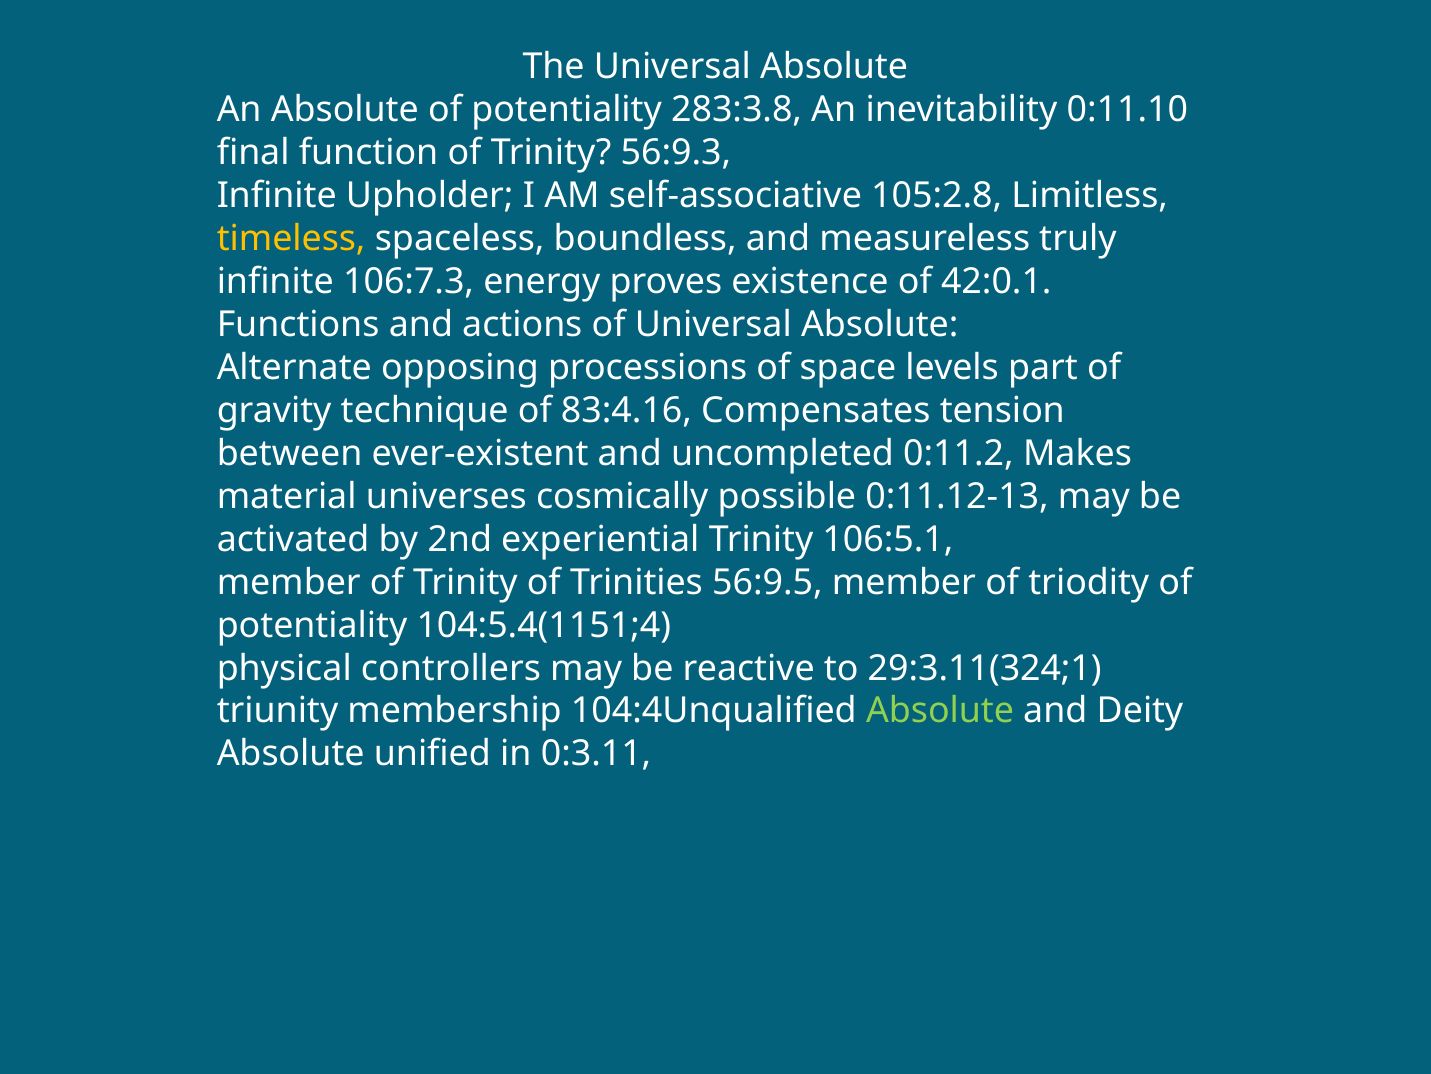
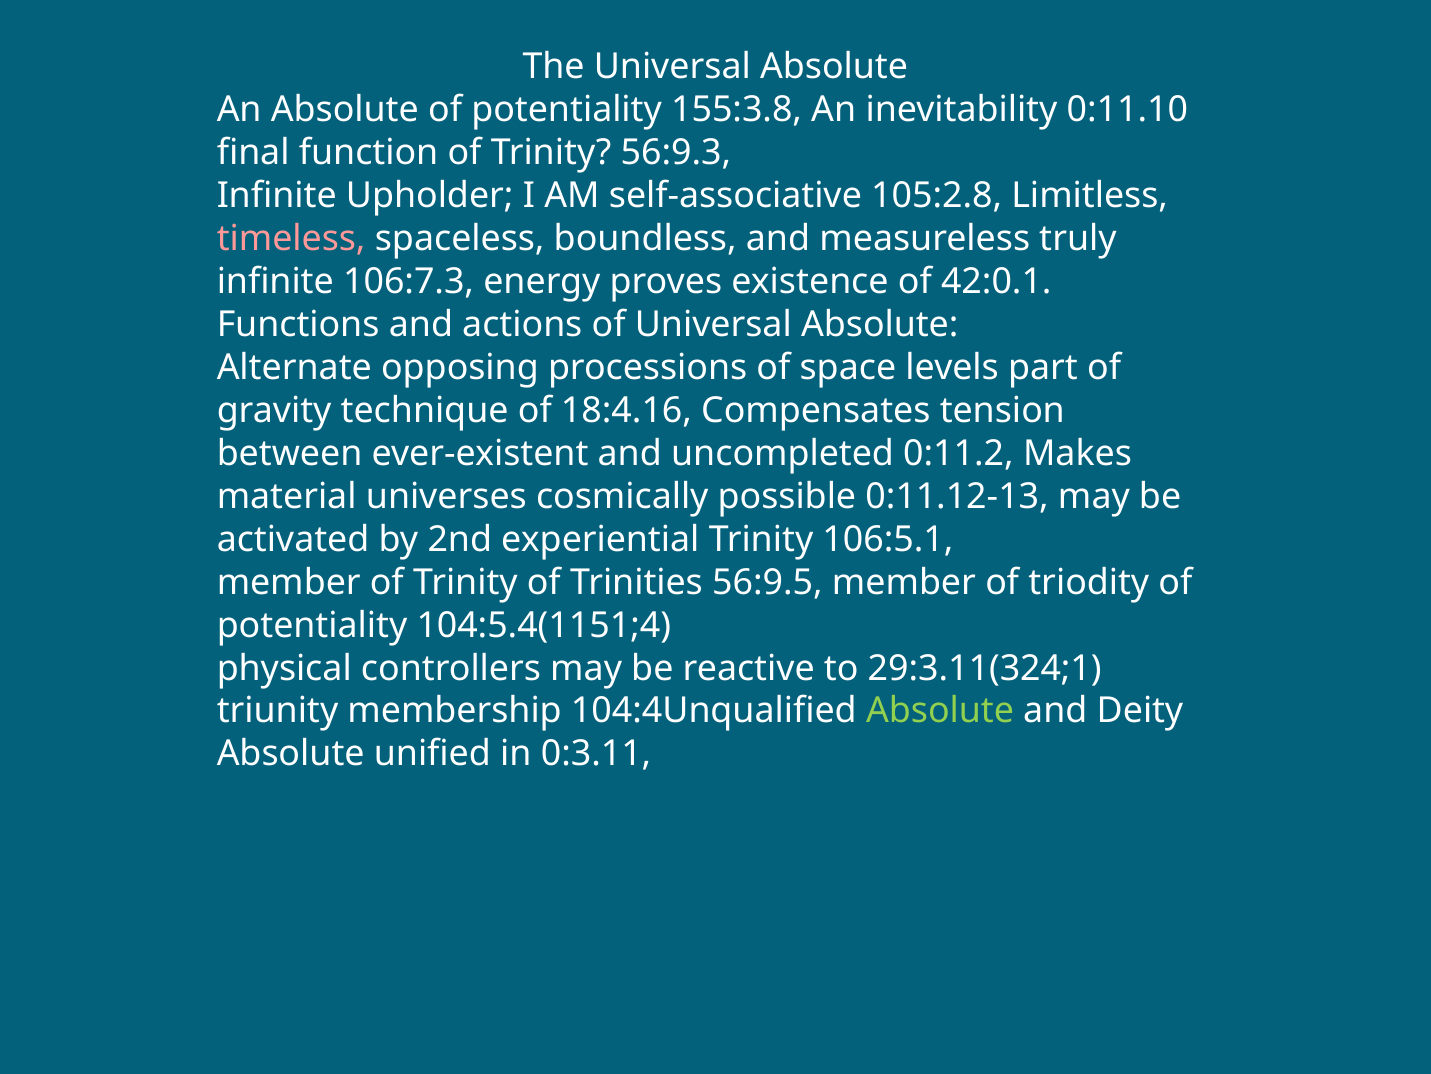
283:3.8: 283:3.8 -> 155:3.8 (737, 110)
timeless colour: yellow -> pink (291, 238)
83:4.16: 83:4.16 -> 18:4.16 (626, 410)
